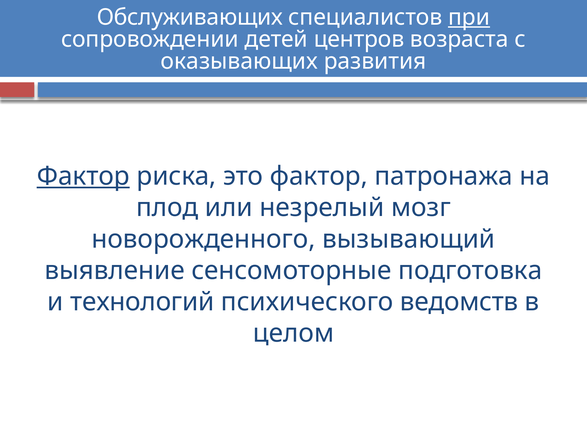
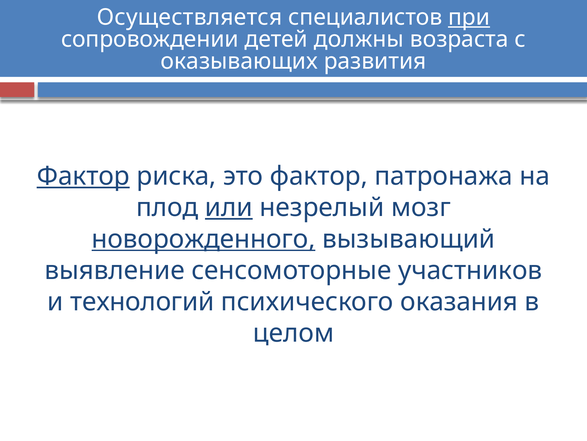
Обслуживающих: Обслуживающих -> Осуществляется (190, 17)
центров: центров -> должны (359, 39)
или underline: none -> present (229, 207)
новорожденного underline: none -> present (203, 239)
подготовка: подготовка -> участников (470, 270)
ведомств: ведомств -> оказания (459, 301)
